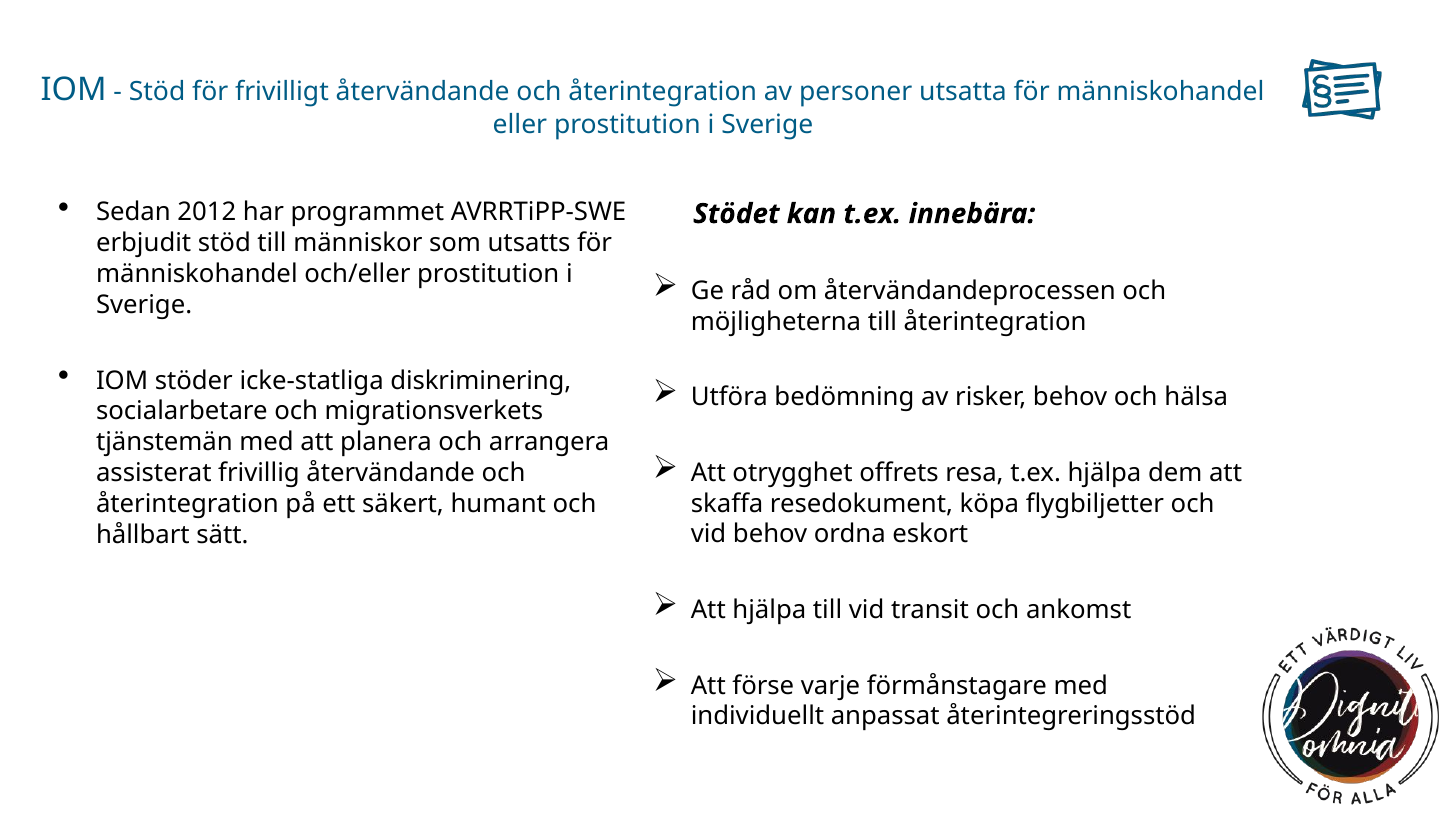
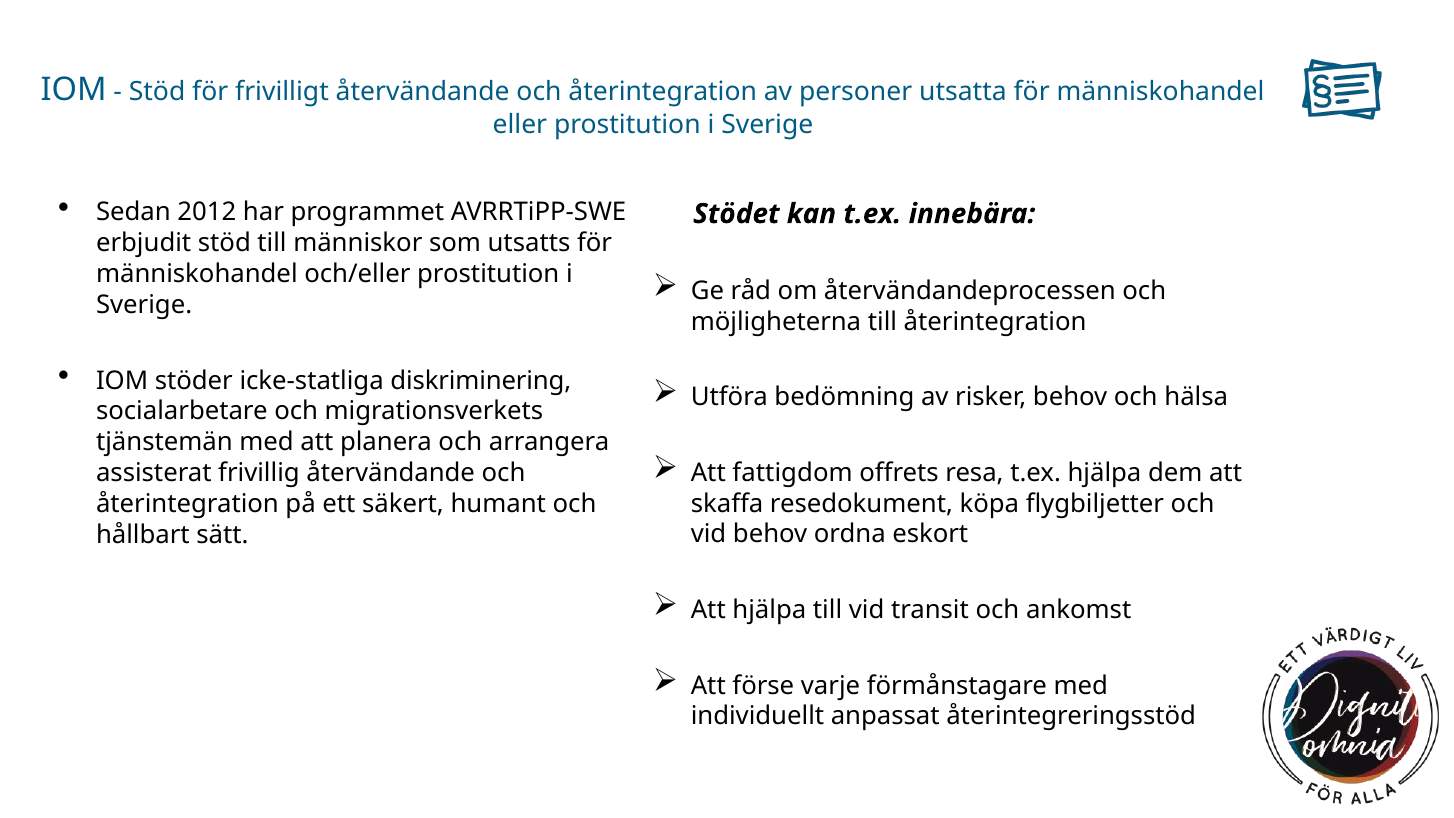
otrygghet: otrygghet -> fattigdom (793, 473)
